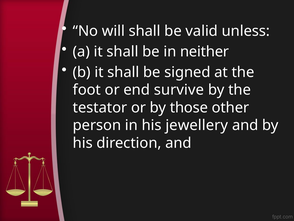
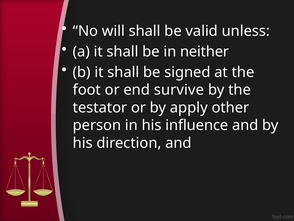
those: those -> apply (189, 107)
jewellery: jewellery -> influence (197, 125)
